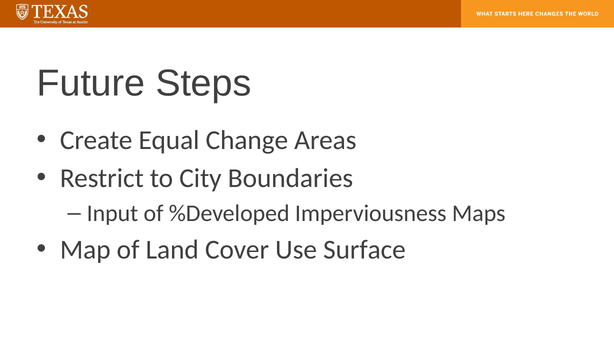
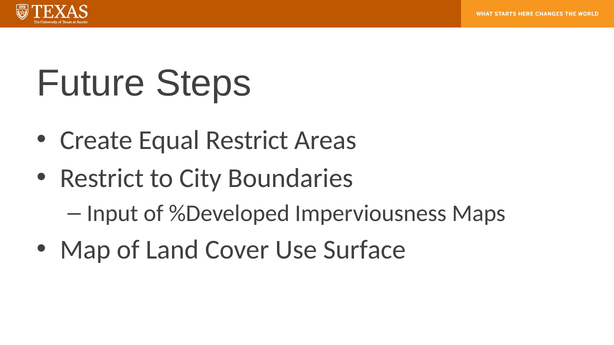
Equal Change: Change -> Restrict (247, 140)
